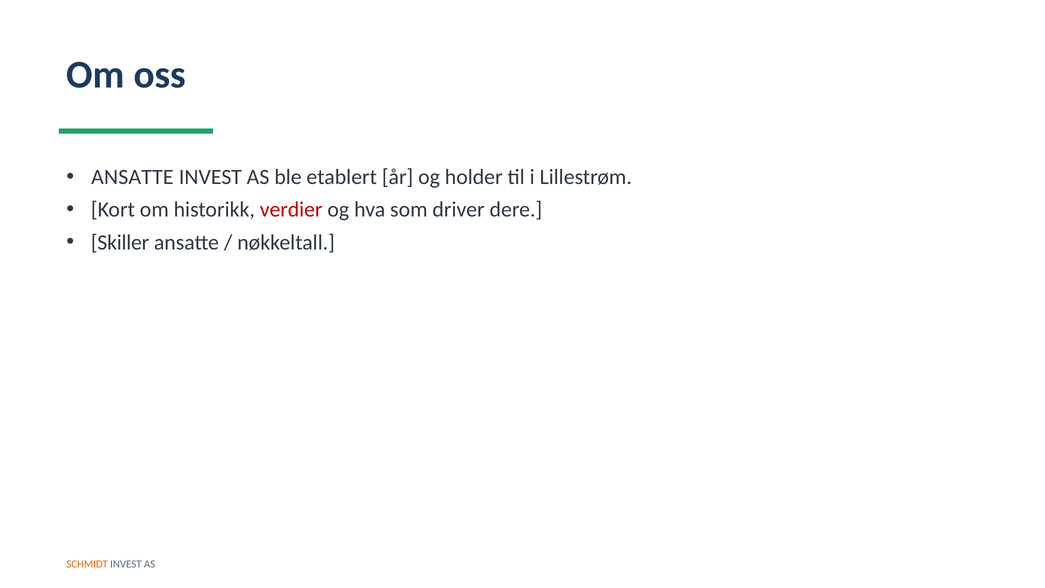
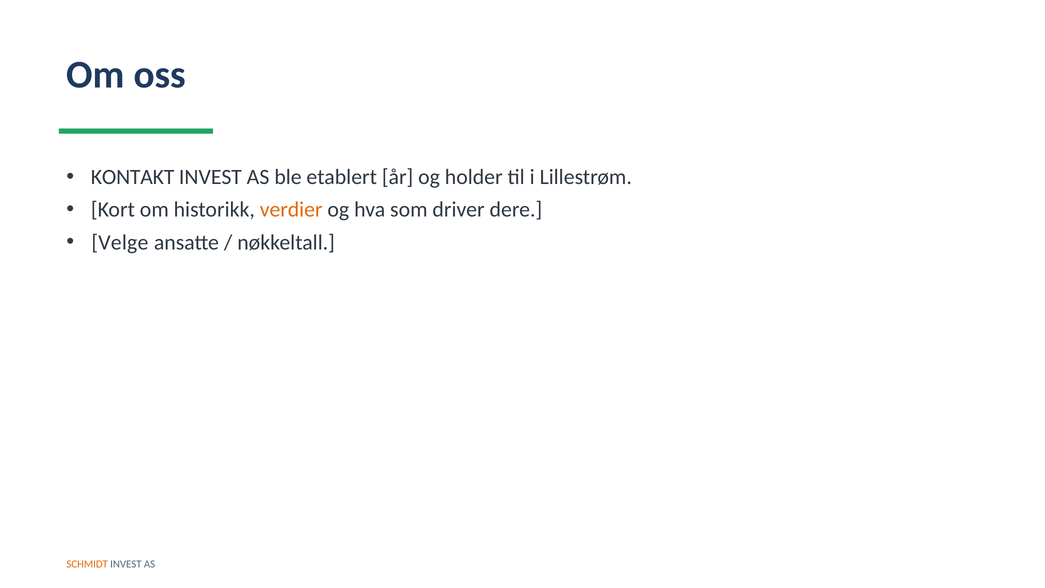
ANSATTE: ANSATTE -> KONTAKT (133, 177)
verdier colour: red -> orange (291, 210)
Skiller: Skiller -> Velge (120, 242)
